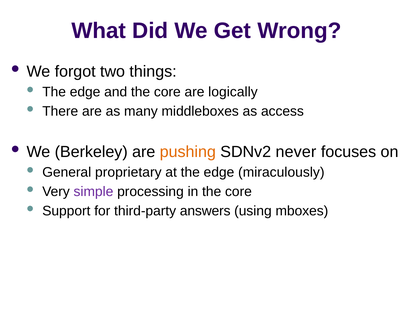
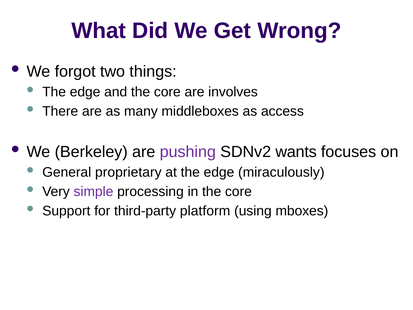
logically: logically -> involves (233, 92)
pushing colour: orange -> purple (188, 152)
never: never -> wants (296, 152)
answers: answers -> platform (205, 211)
